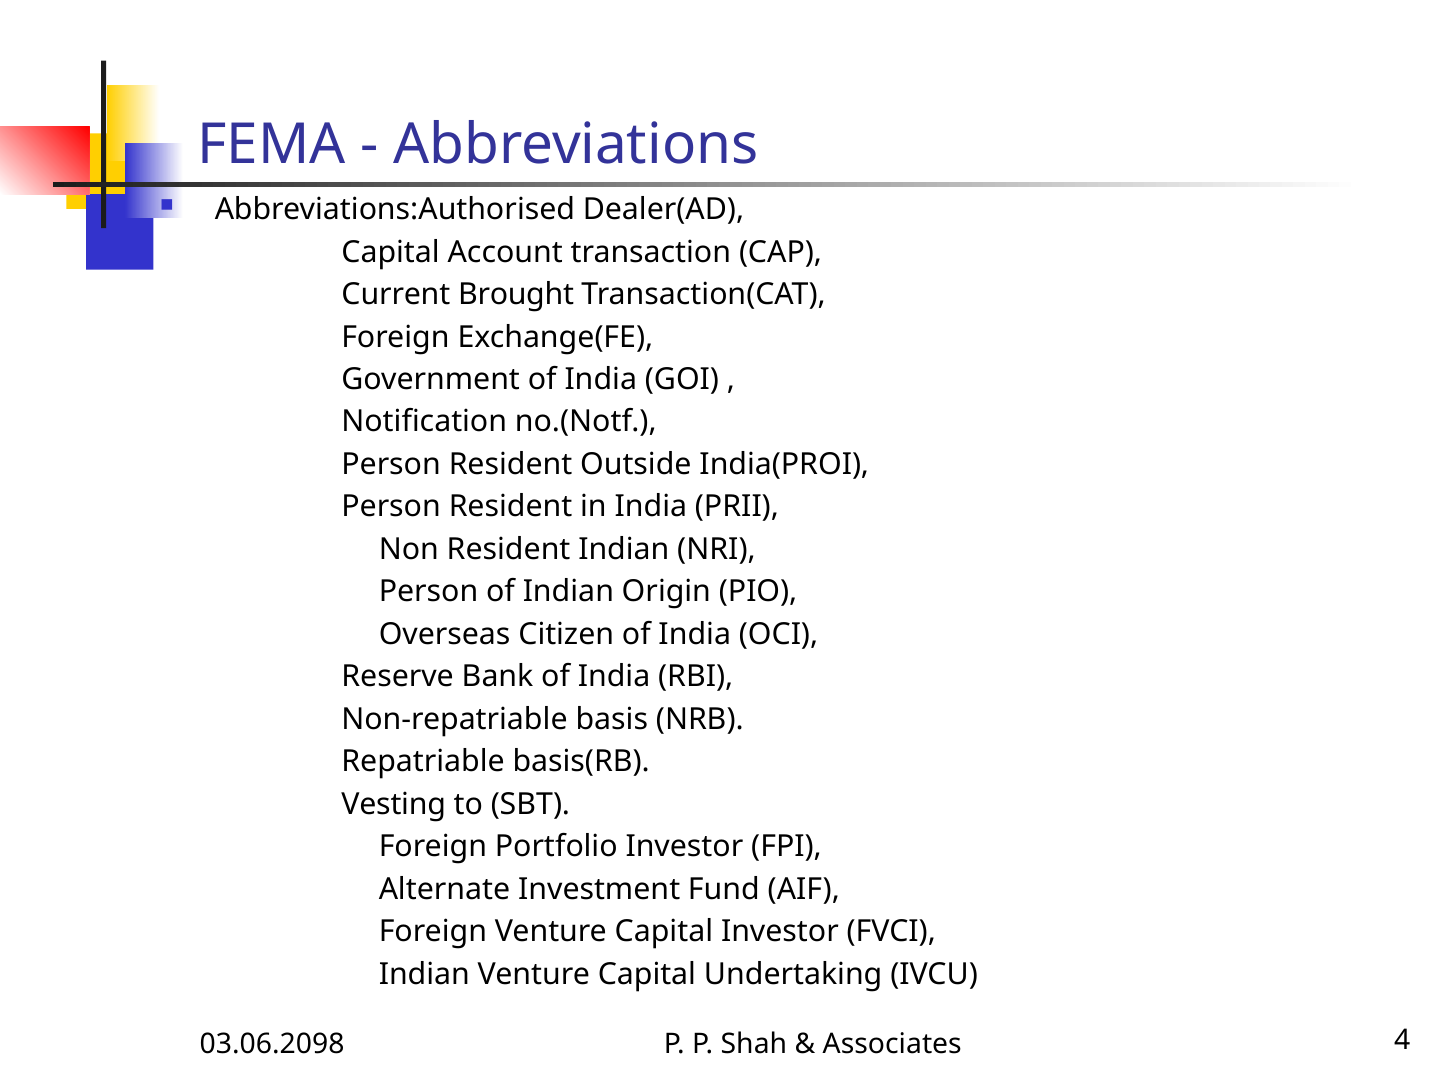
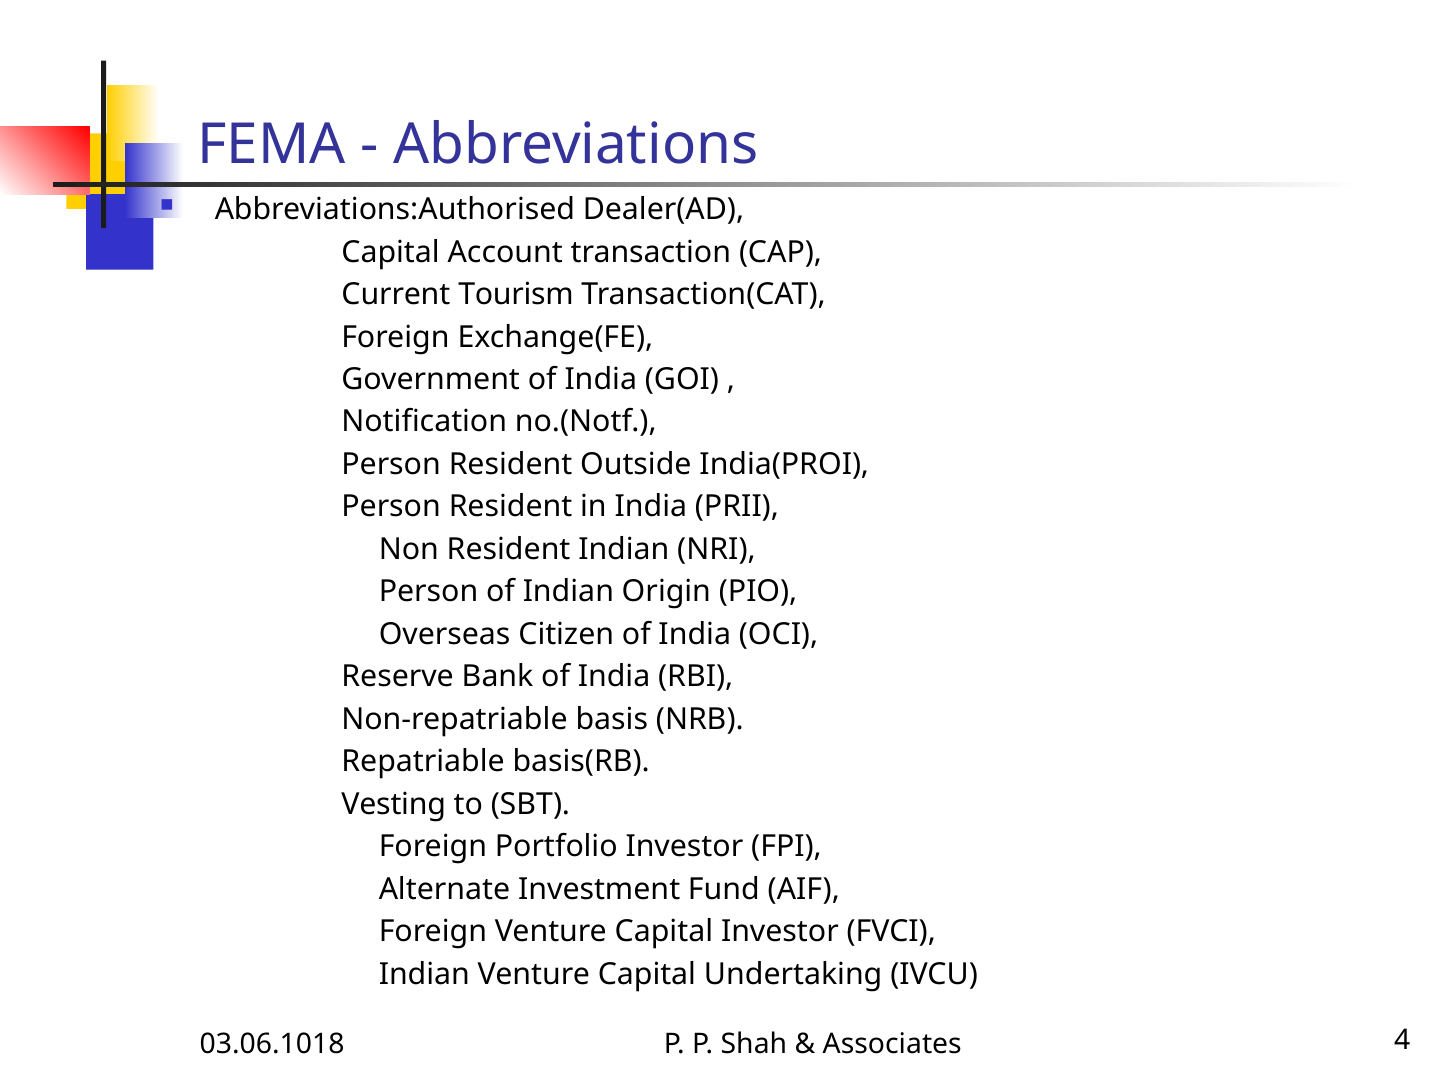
Brought: Brought -> Tourism (516, 295)
03.06.2098: 03.06.2098 -> 03.06.1018 (272, 1045)
